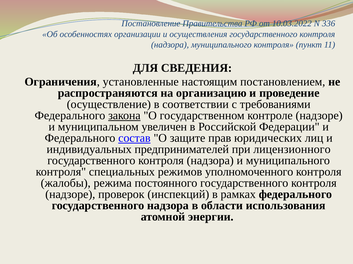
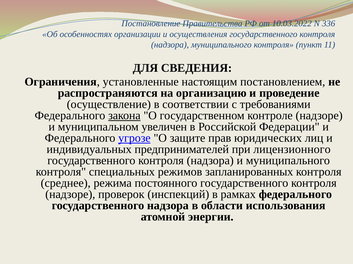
состав: состав -> угрозе (134, 138)
уполномоченного: уполномоченного -> запланированных (249, 172)
жалобы: жалобы -> среднее (66, 184)
